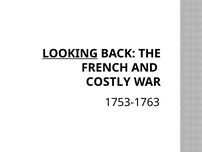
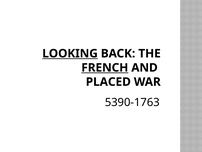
FRENCH underline: none -> present (105, 67)
COSTLY: COSTLY -> PLACED (108, 82)
1753-1763: 1753-1763 -> 5390-1763 (132, 102)
